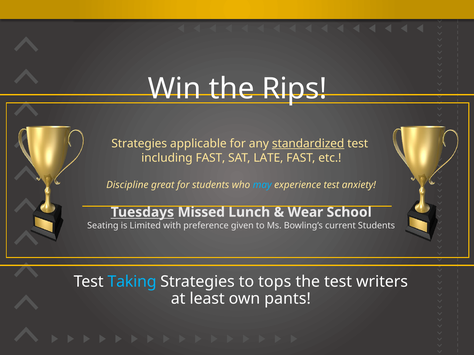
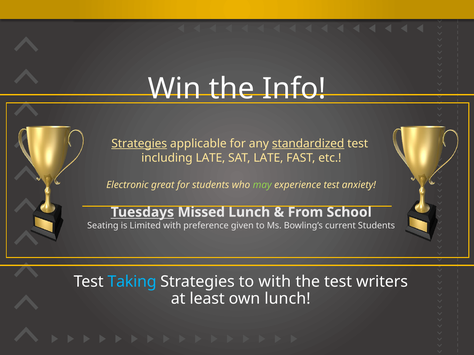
Rips: Rips -> Info (294, 89)
Strategies underline: none -> present (139, 144)
including FAST: FAST -> LATE (210, 158)
Discipline: Discipline -> Electronic (127, 185)
may colour: light blue -> light green (262, 185)
Wear: Wear -> From (305, 212)
to tops: tops -> with (275, 282)
own pants: pants -> lunch (288, 299)
